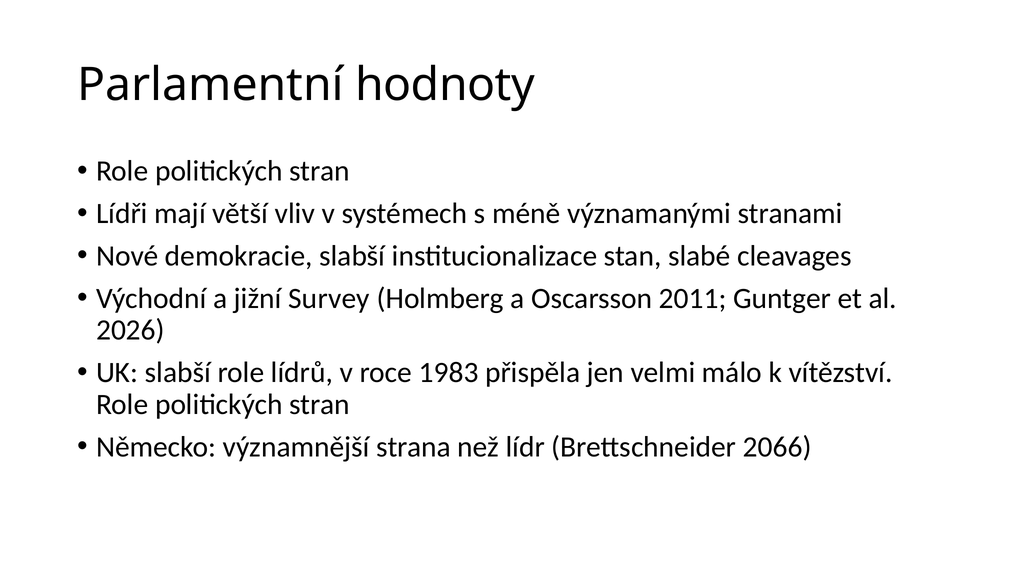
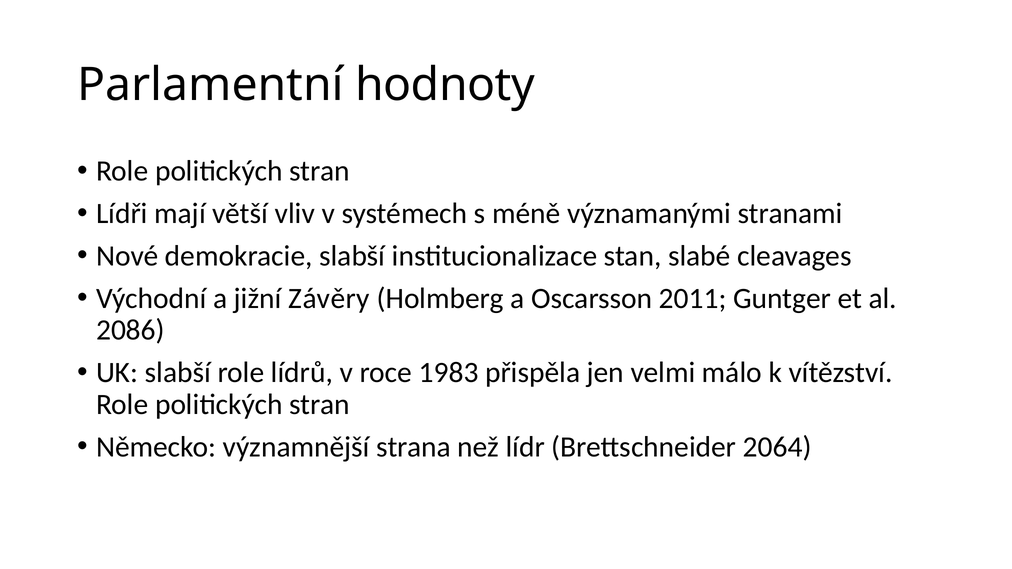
Survey: Survey -> Závěry (329, 298)
2026: 2026 -> 2086 (130, 330)
2066: 2066 -> 2064 (777, 447)
